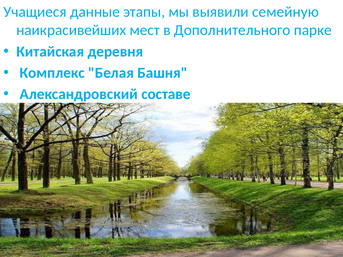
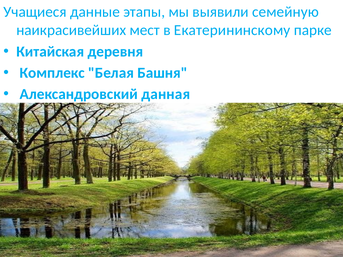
Дополнительного: Дополнительного -> Екатерининскому (232, 30)
составе: составе -> данная (166, 94)
